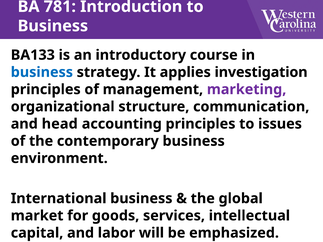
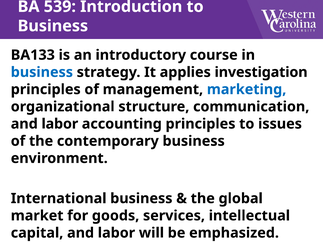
781: 781 -> 539 (60, 7)
marketing colour: purple -> blue (247, 90)
head: head -> labor (60, 124)
